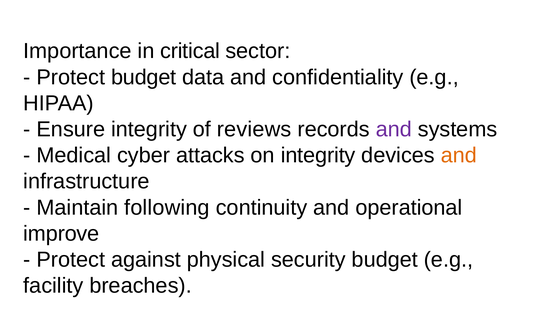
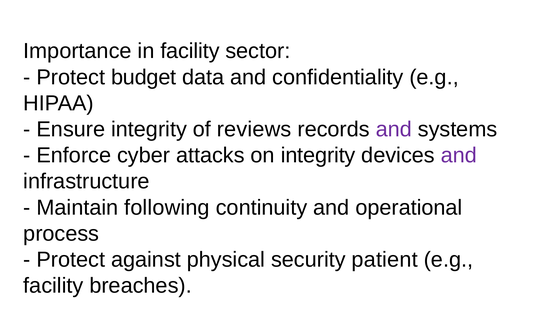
in critical: critical -> facility (190, 51)
Medical: Medical -> Enforce (74, 155)
and colour: orange -> purple (459, 155)
improve: improve -> process (61, 234)
security budget: budget -> patient (385, 260)
